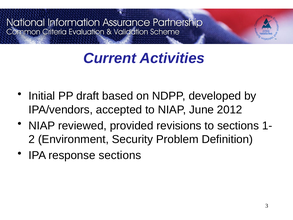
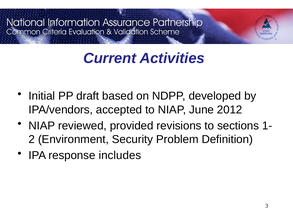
response sections: sections -> includes (120, 155)
